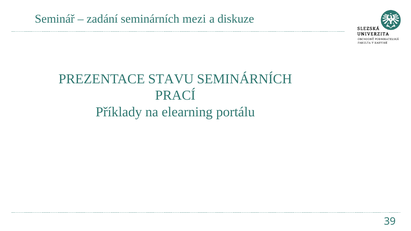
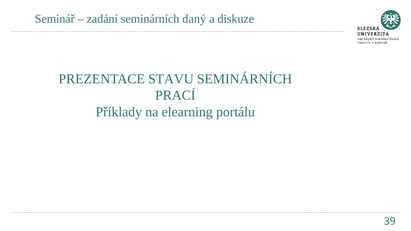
mezi: mezi -> daný (194, 19)
